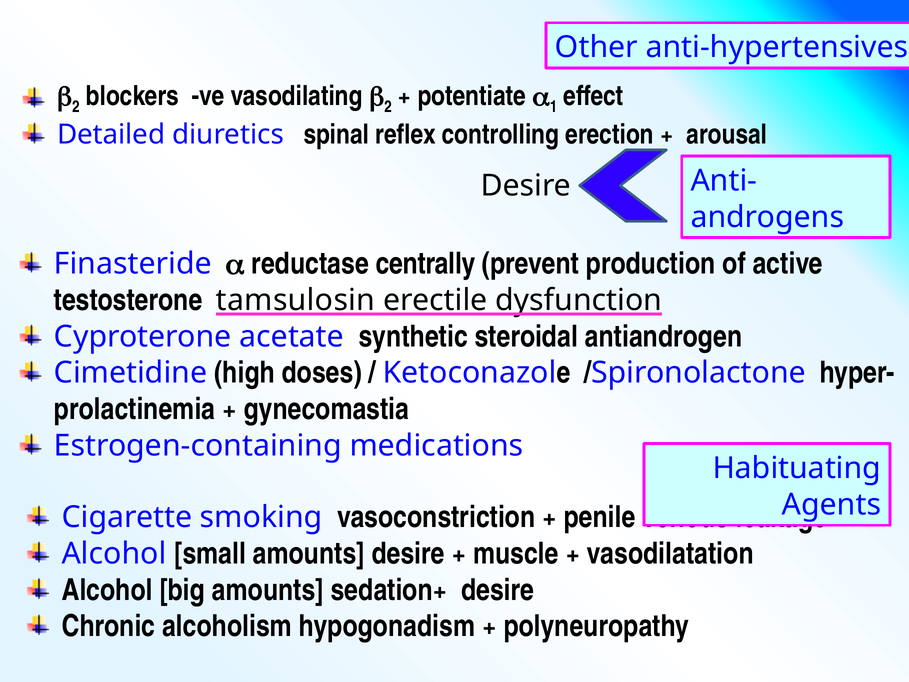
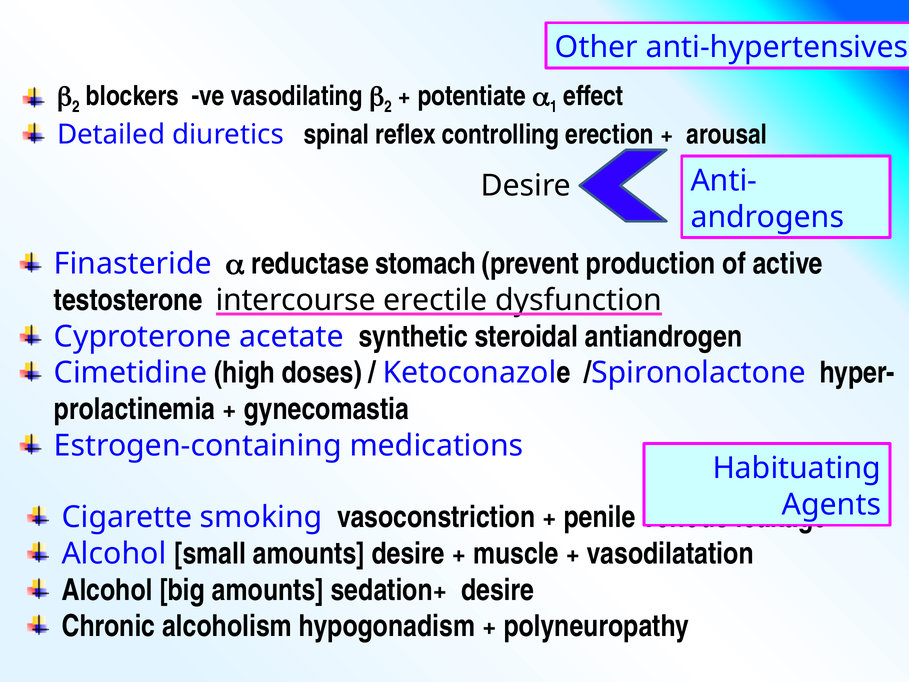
centrally: centrally -> stomach (426, 264)
tamsulosin: tamsulosin -> intercourse (296, 300)
